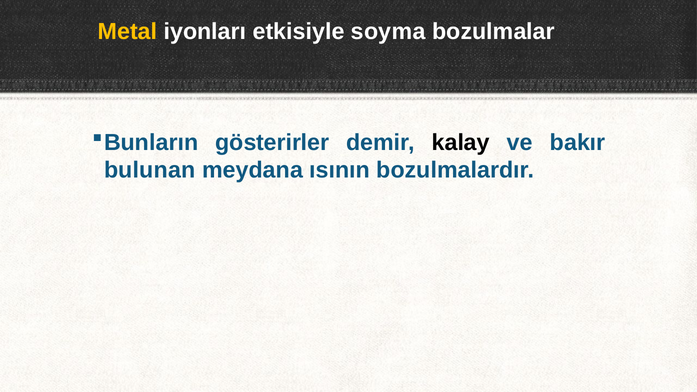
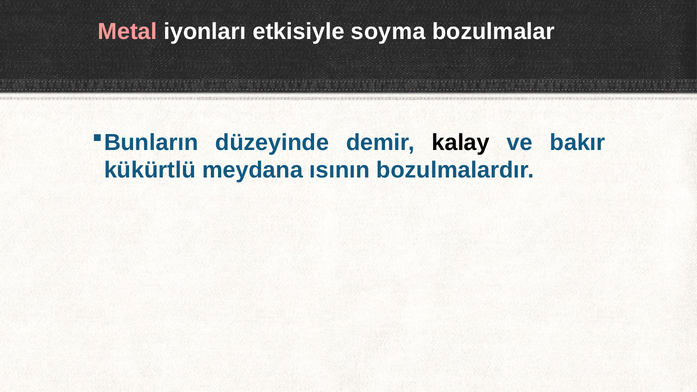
Metal colour: yellow -> pink (128, 32)
gösterirler: gösterirler -> düzeyinde (272, 142)
bulunan: bulunan -> kükürtlü (150, 170)
